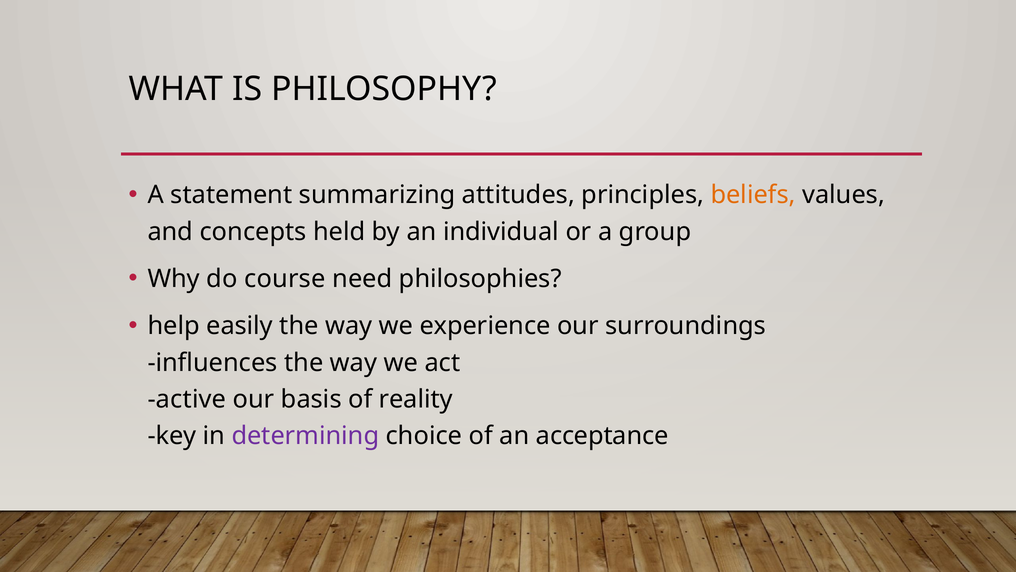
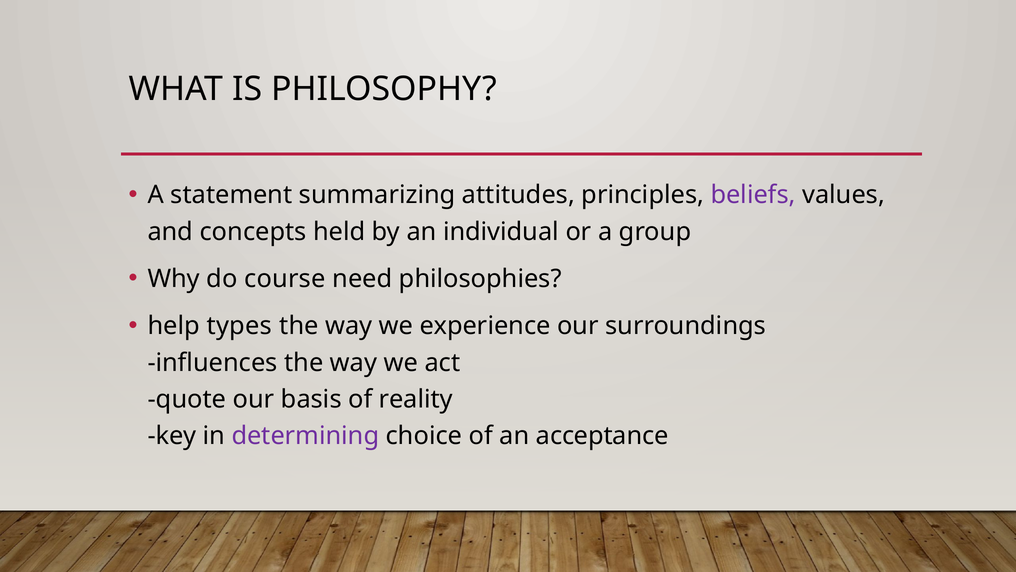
beliefs colour: orange -> purple (753, 195)
easily: easily -> types (239, 326)
active: active -> quote (187, 399)
